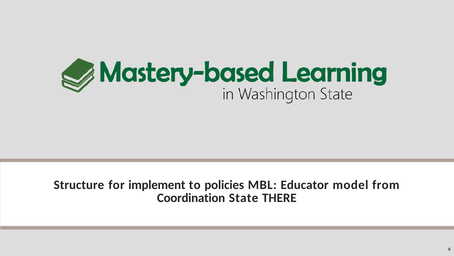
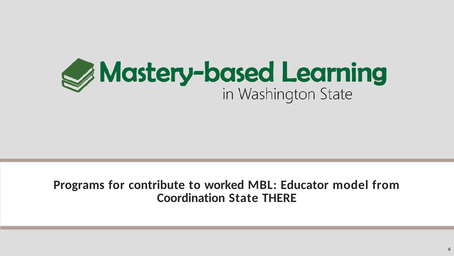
Structure: Structure -> Programs (79, 184)
implement: implement -> contribute (157, 184)
policies: policies -> worked (224, 184)
